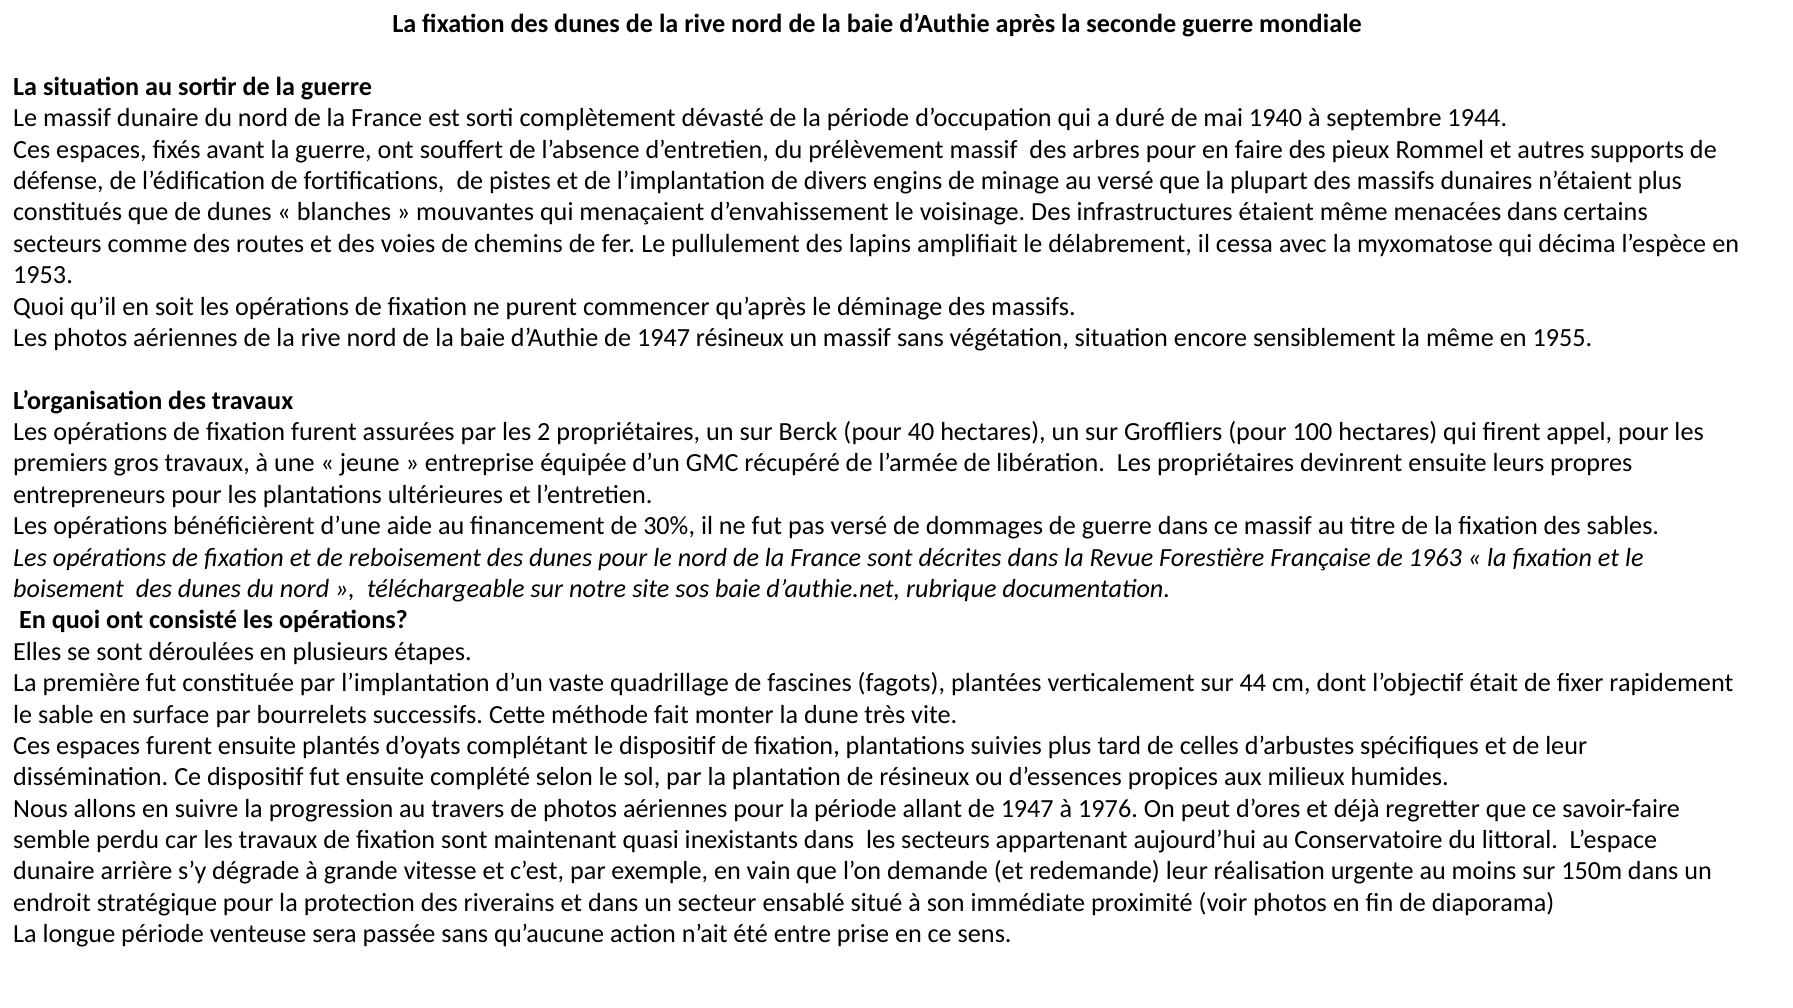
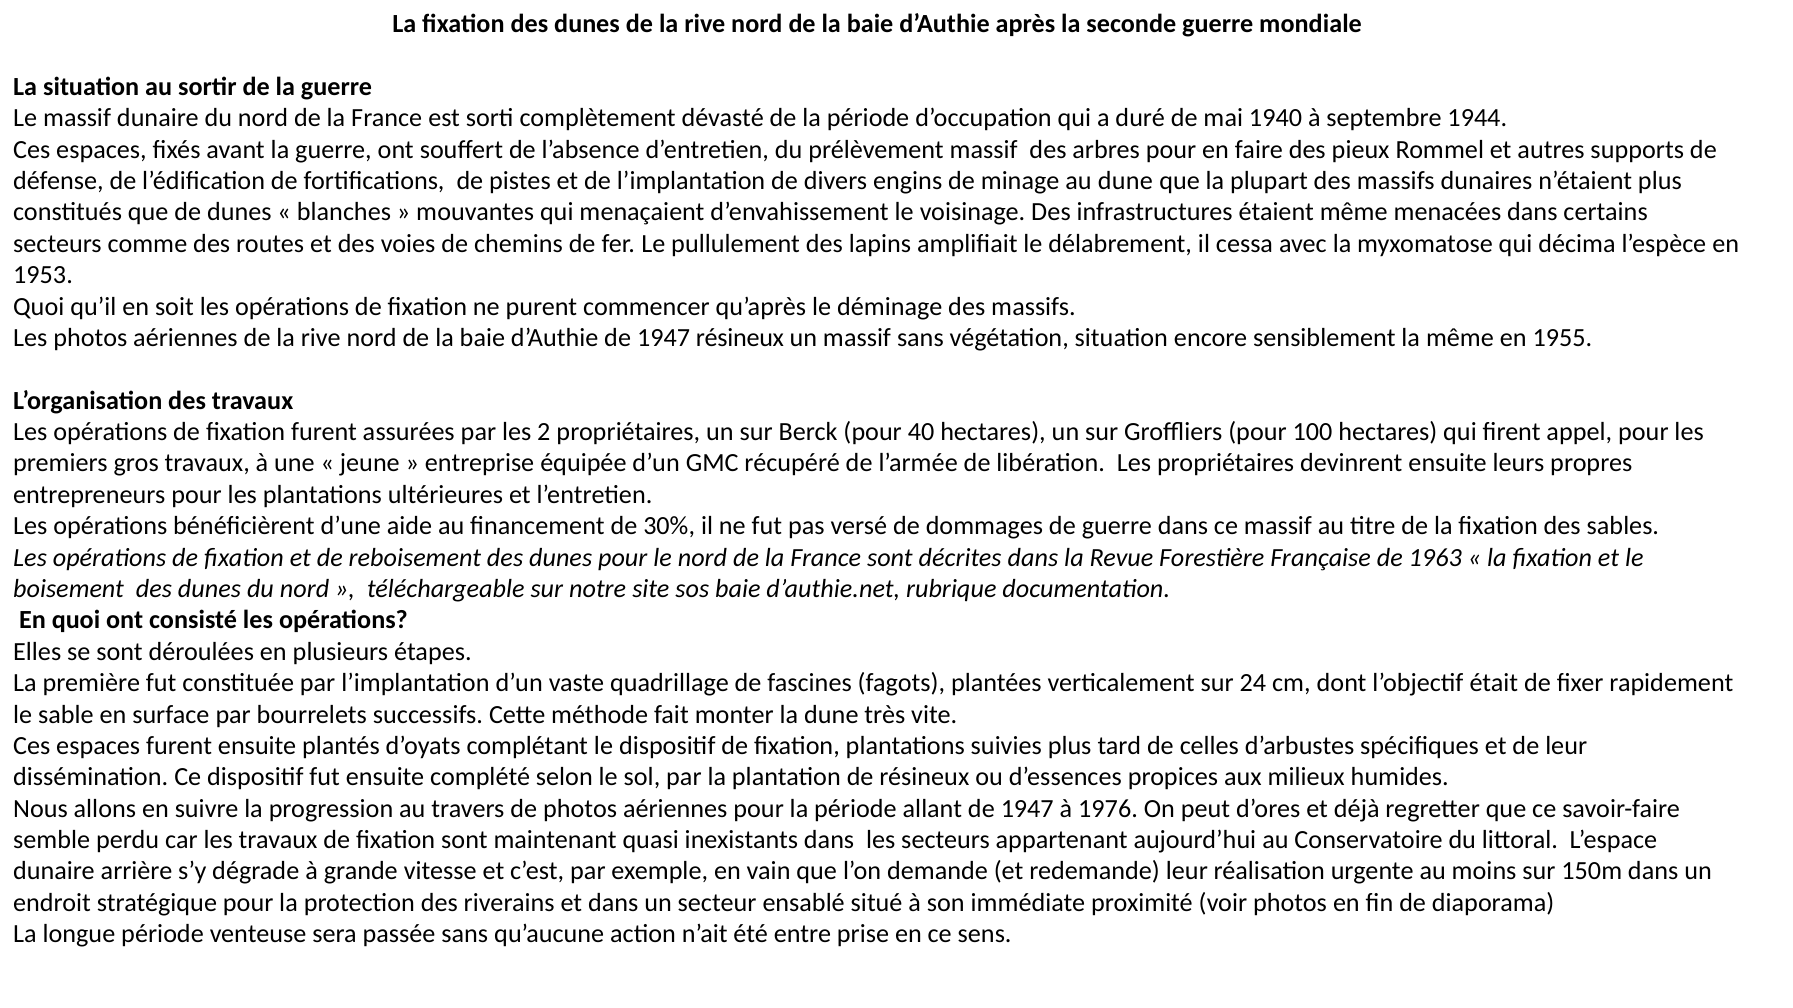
au versé: versé -> dune (1125, 181)
44: 44 -> 24 (1253, 683)
